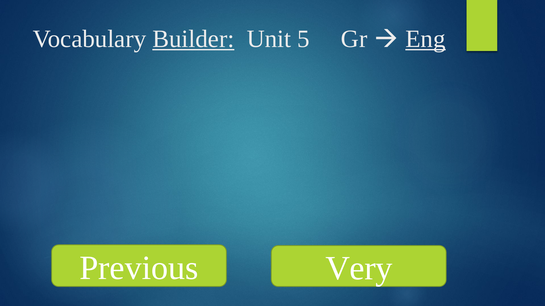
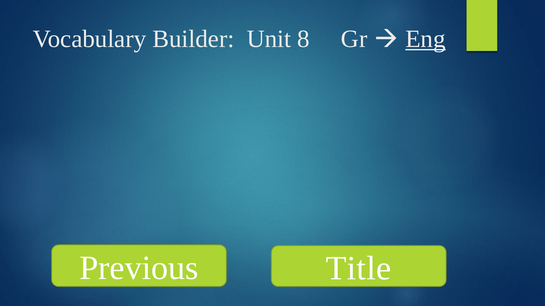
Builder underline: present -> none (193, 39)
5: 5 -> 8 (304, 39)
Very: Very -> Title (359, 269)
